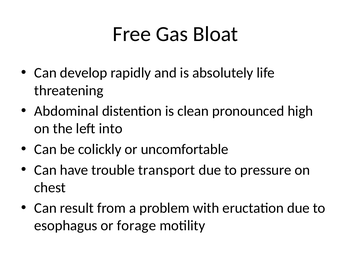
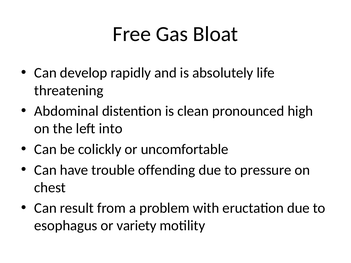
transport: transport -> offending (167, 170)
forage: forage -> variety (137, 226)
